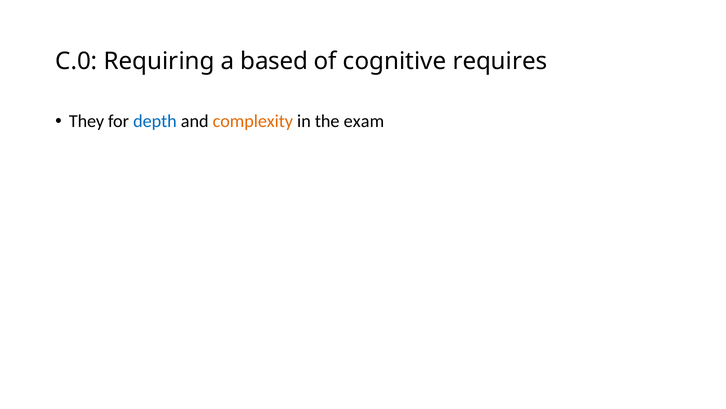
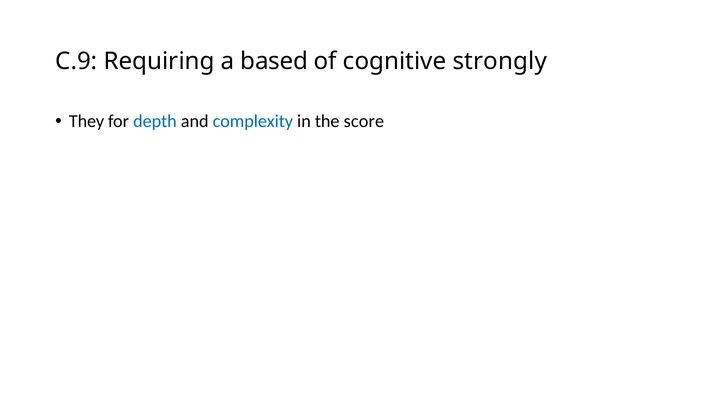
C.0: C.0 -> C.9 (76, 61)
requires: requires -> strongly (500, 61)
complexity colour: orange -> blue (253, 121)
exam: exam -> score (364, 121)
